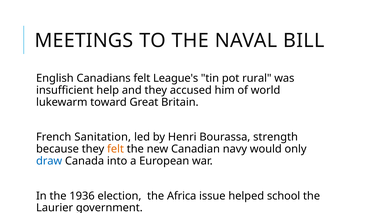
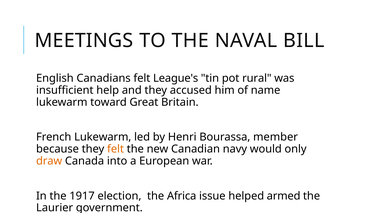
world: world -> name (266, 90)
French Sanitation: Sanitation -> Lukewarm (103, 137)
strength: strength -> member (276, 137)
draw colour: blue -> orange (49, 161)
1936: 1936 -> 1917 (82, 196)
school: school -> armed (284, 196)
